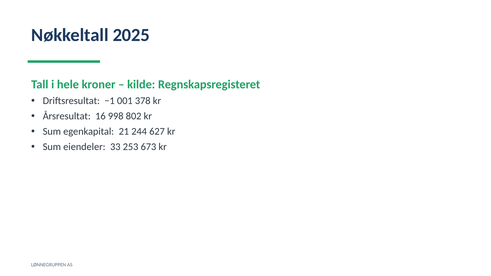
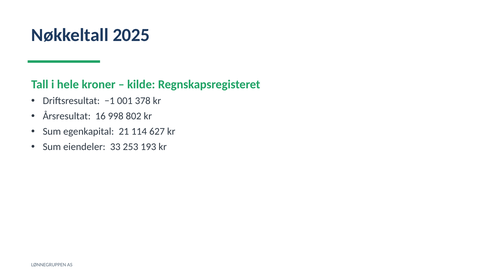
244: 244 -> 114 (139, 132)
673: 673 -> 193 (148, 147)
